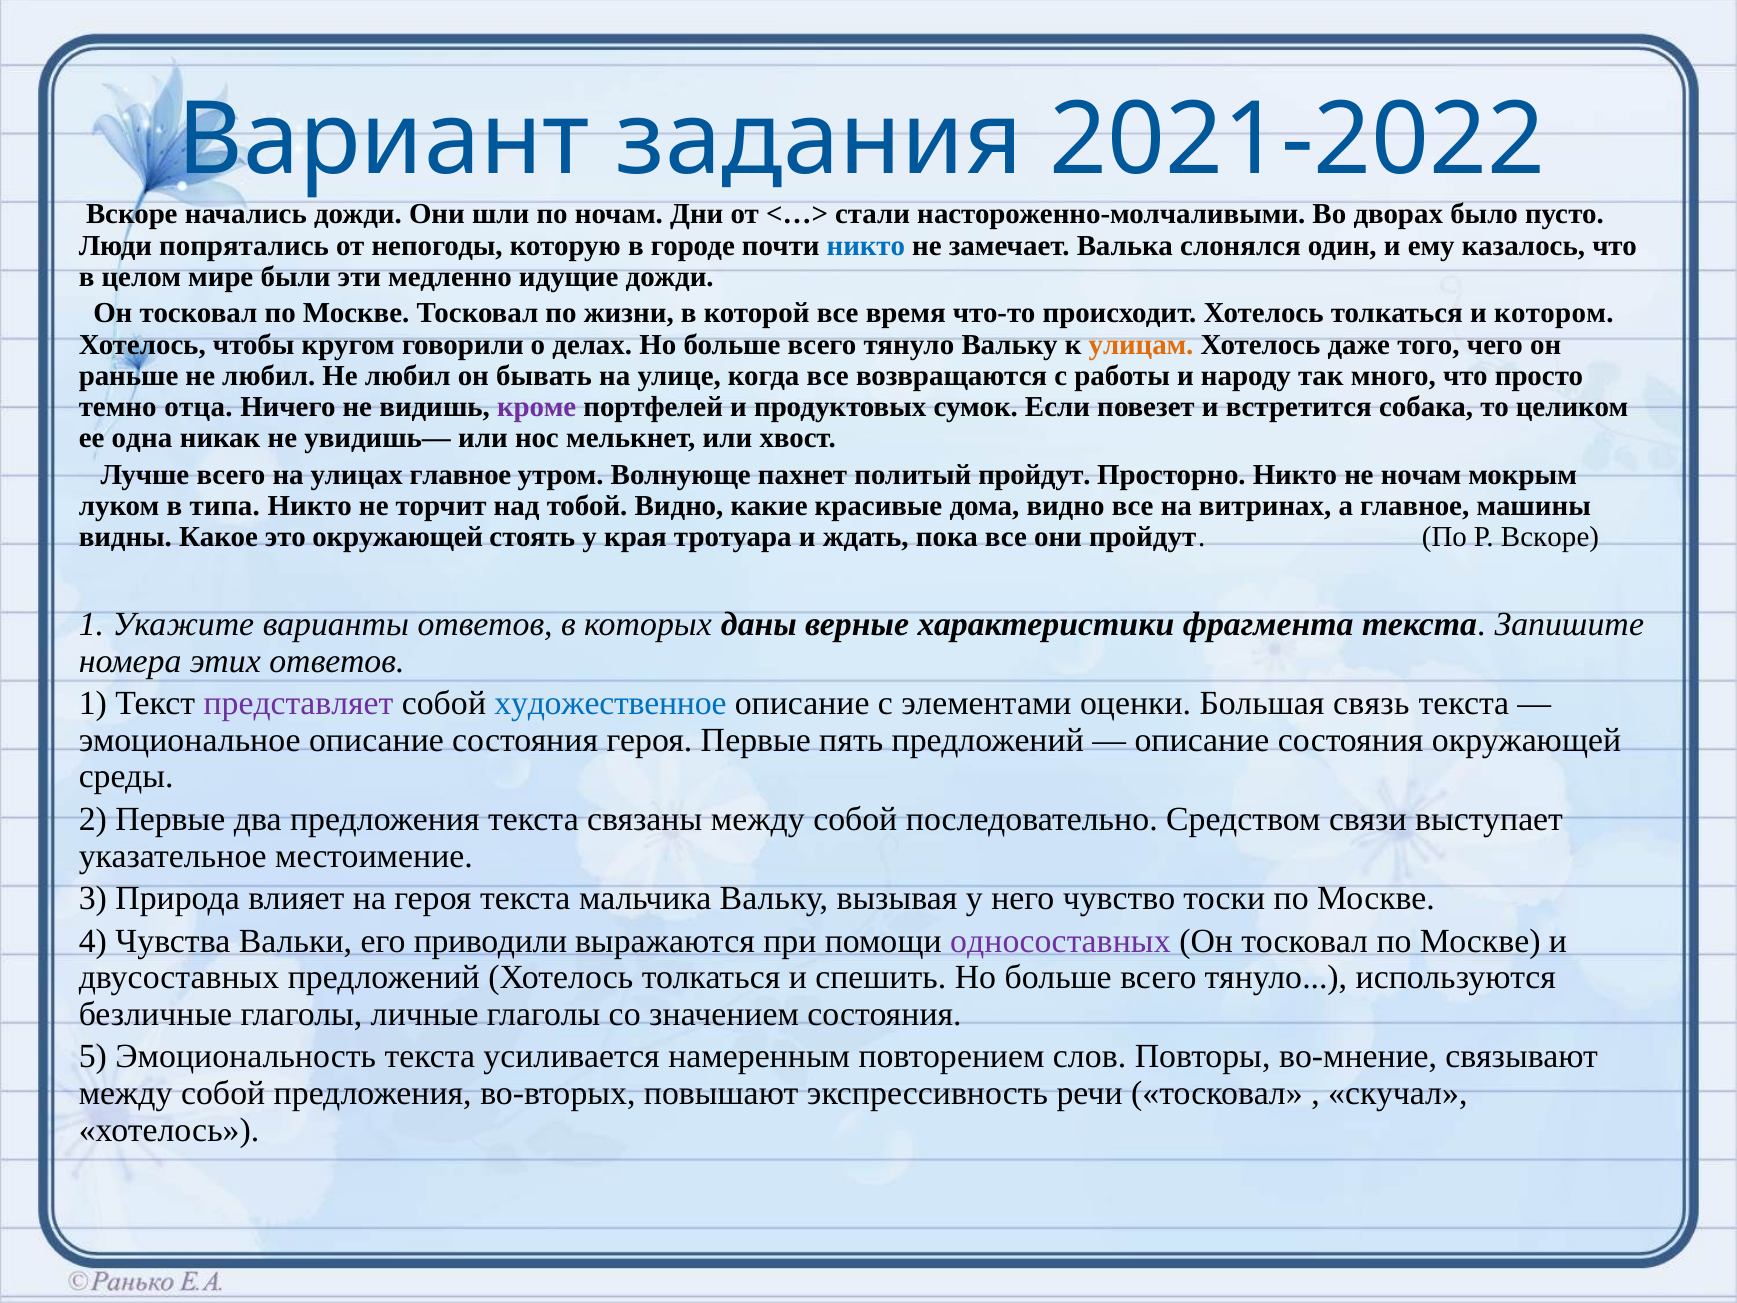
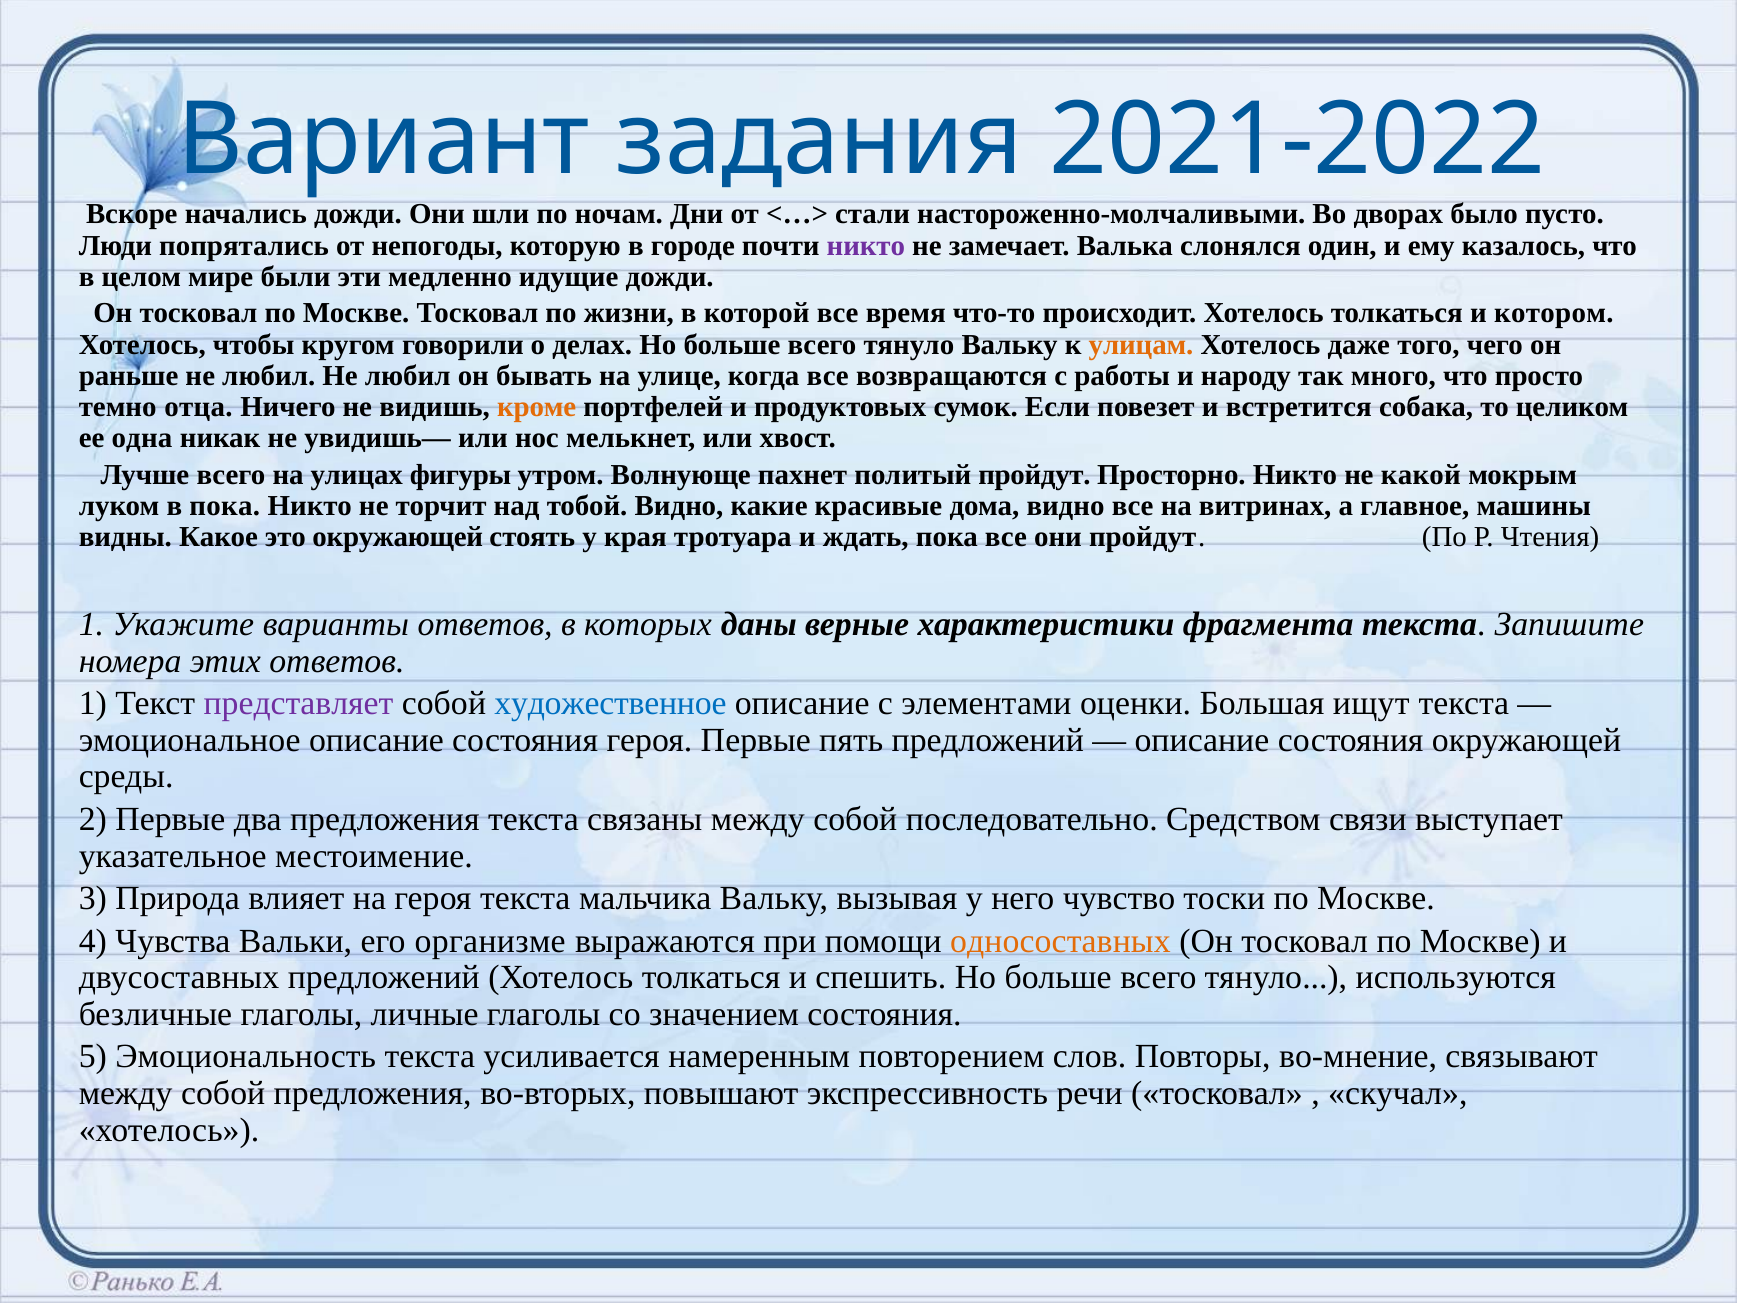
никто colour: blue -> purple (866, 246)
кроме colour: purple -> orange (537, 407)
улицах главное: главное -> фигуры (460, 475)
не ночам: ночам -> какой (1421, 475)
в типа: типа -> пока (225, 506)
Р Вскоре: Вскоре -> Чтения (1550, 537)
связь: связь -> ищут (1371, 704)
приводили: приводили -> организме (490, 941)
односоставных colour: purple -> orange (1060, 941)
